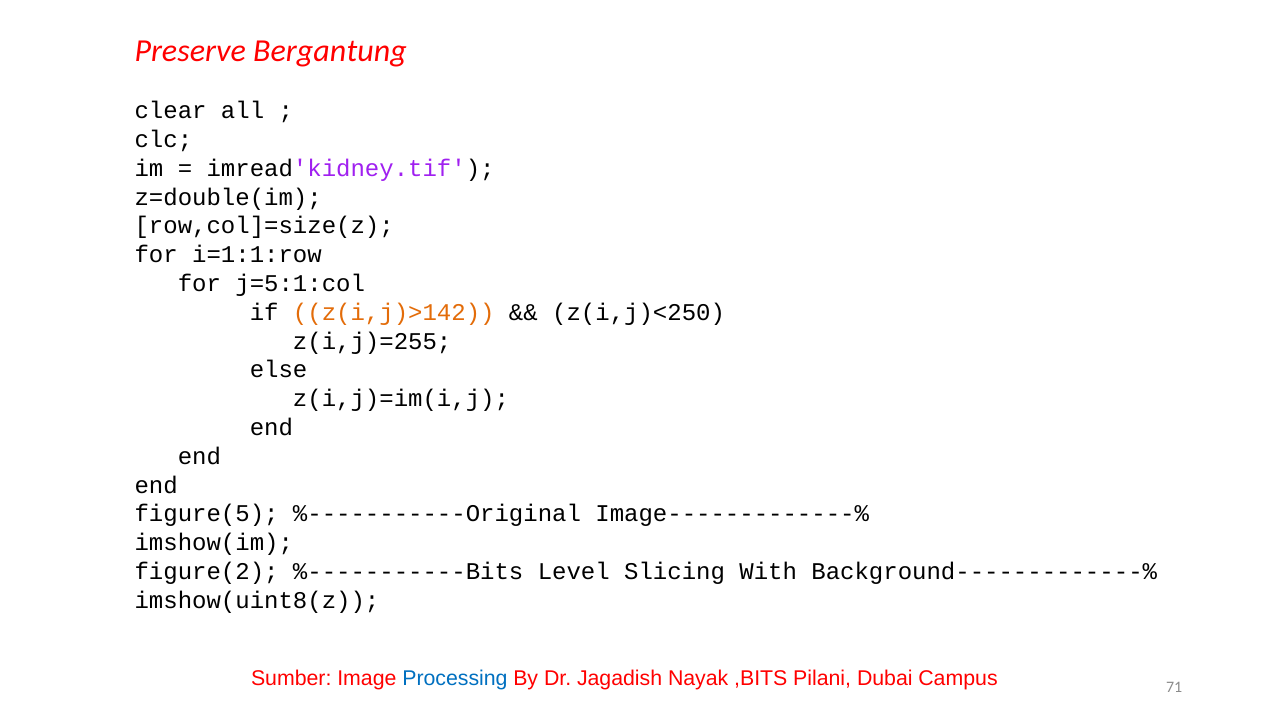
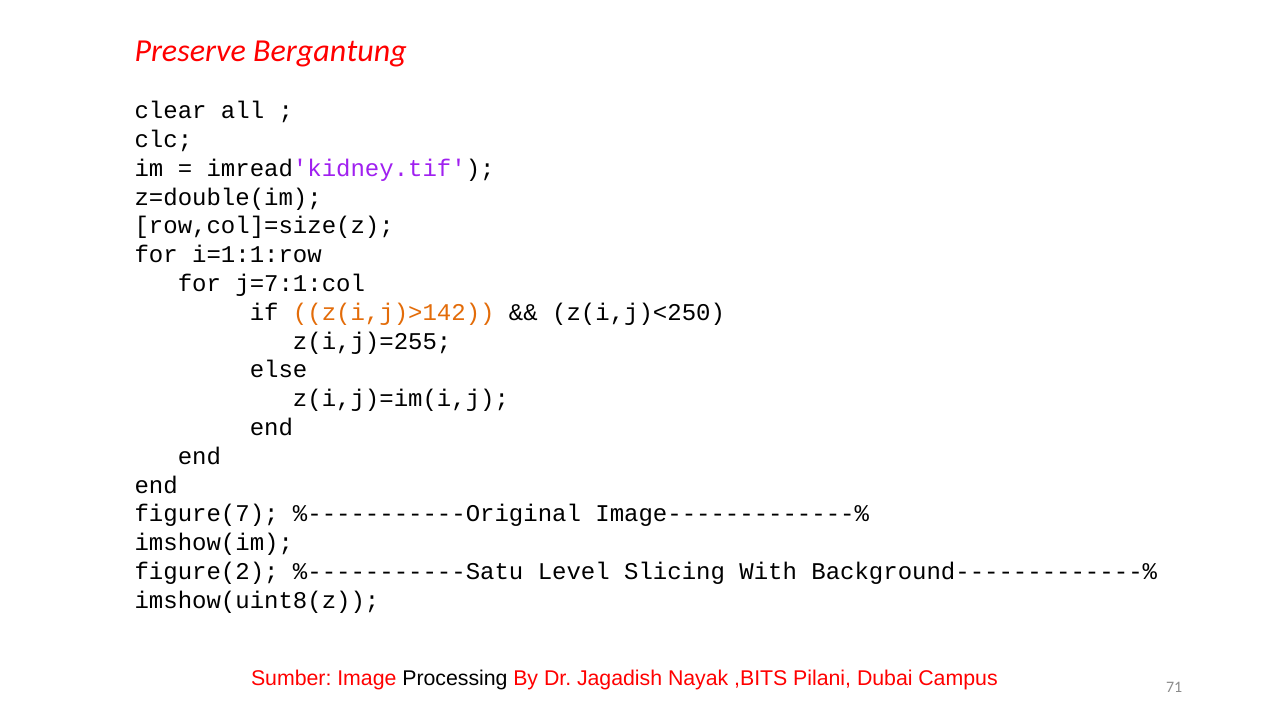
j=5:1:col: j=5:1:col -> j=7:1:col (300, 284)
figure(5: figure(5 -> figure(7 (207, 514)
%-----------Bits: %-----------Bits -> %-----------Satu (408, 572)
Processing colour: blue -> black (455, 678)
